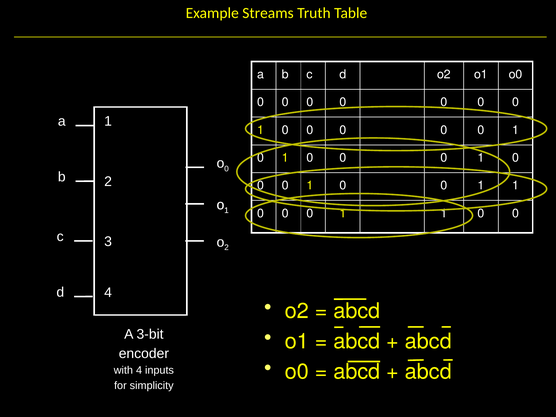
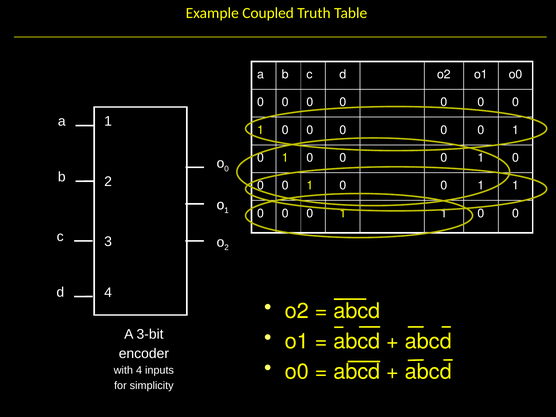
Streams: Streams -> Coupled (268, 13)
